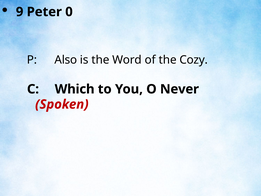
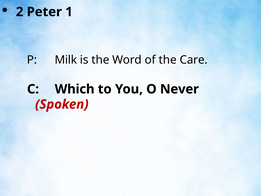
9: 9 -> 2 (20, 12)
0: 0 -> 1 (69, 12)
Also: Also -> Milk (66, 60)
Cozy: Cozy -> Care (194, 60)
